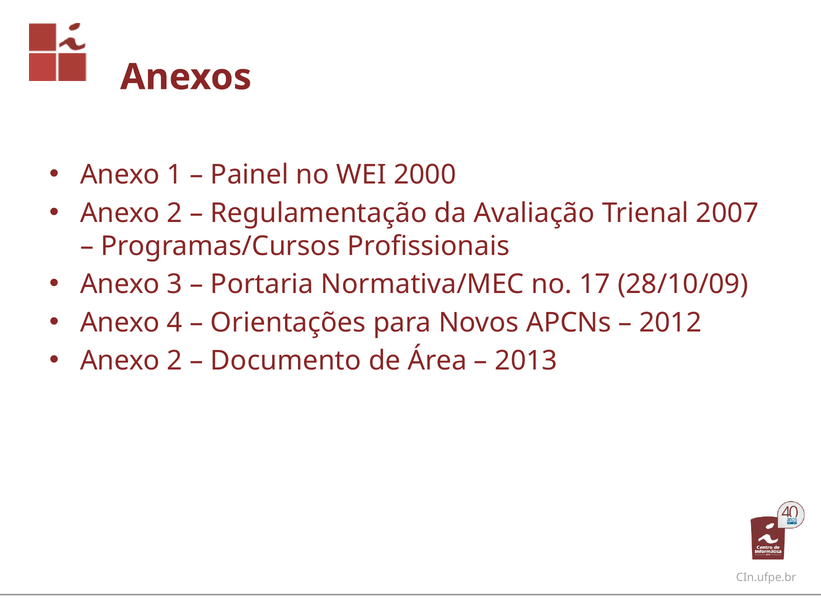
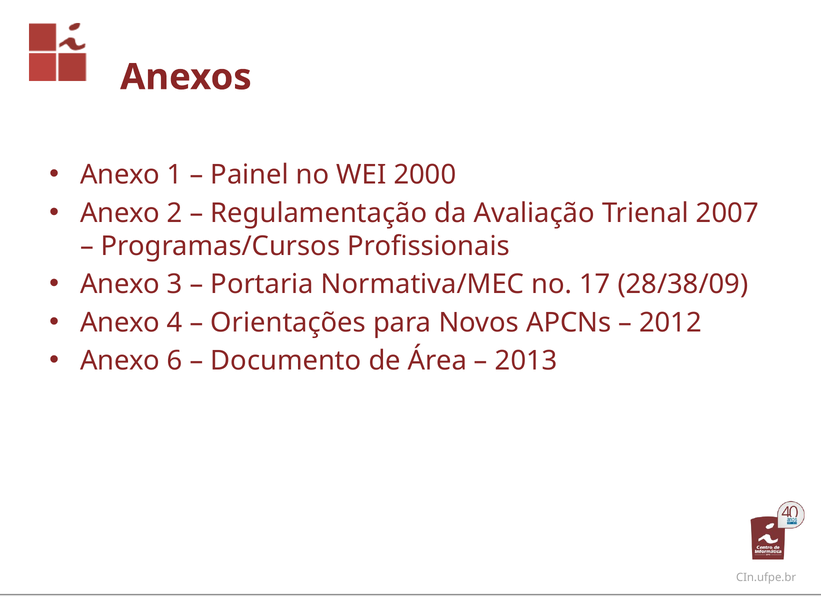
28/10/09: 28/10/09 -> 28/38/09 (683, 285)
2: 2 -> 6 (175, 361)
